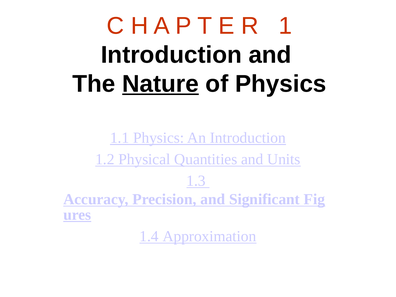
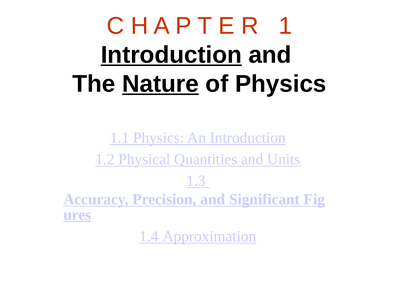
Introduction underline: none -> present (171, 55)
